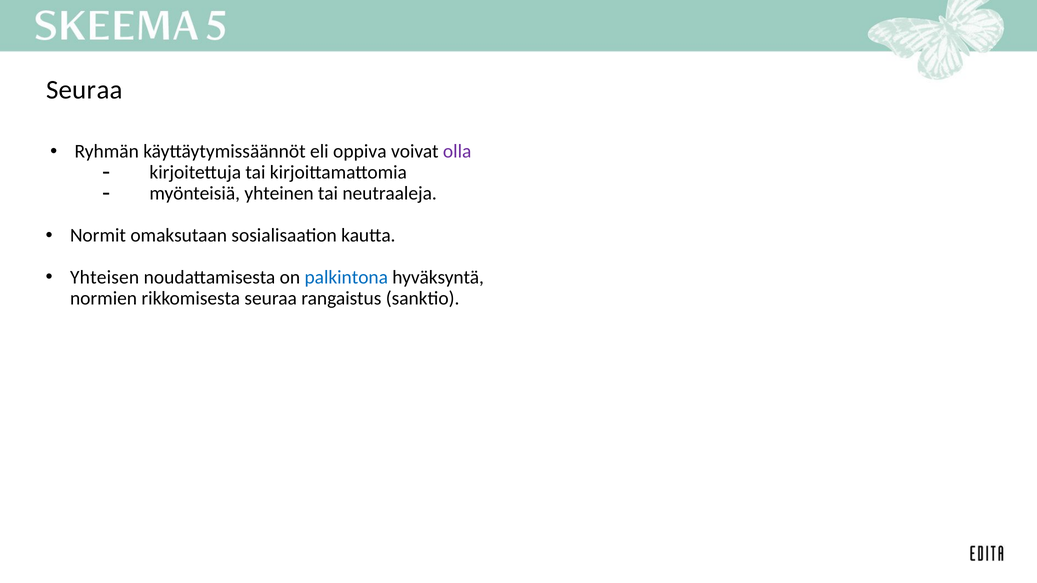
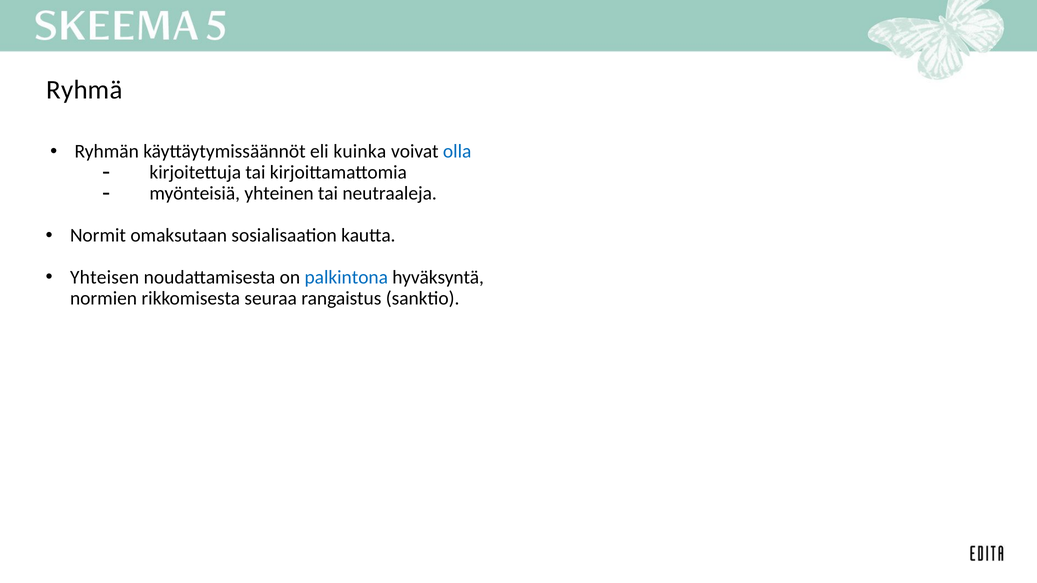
Seuraa: Seuraa -> Ryhmä (84, 90)
oppiva: oppiva -> kuinka (360, 151)
olla colour: purple -> blue (457, 151)
